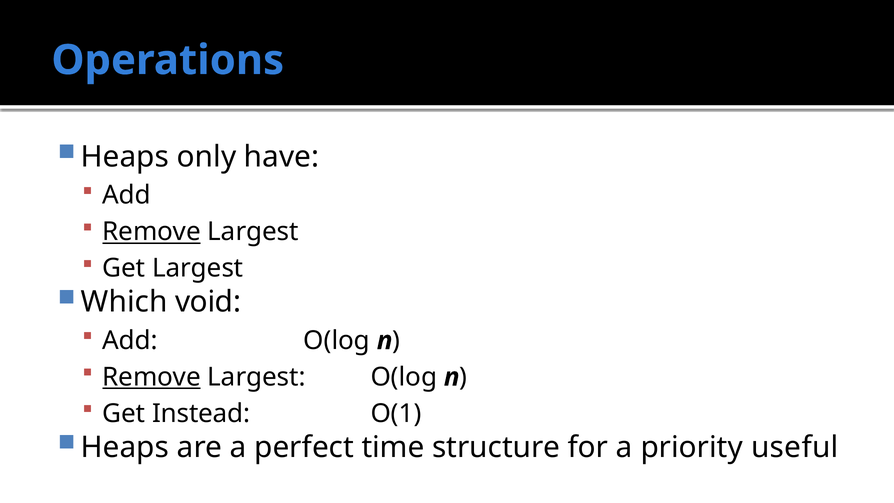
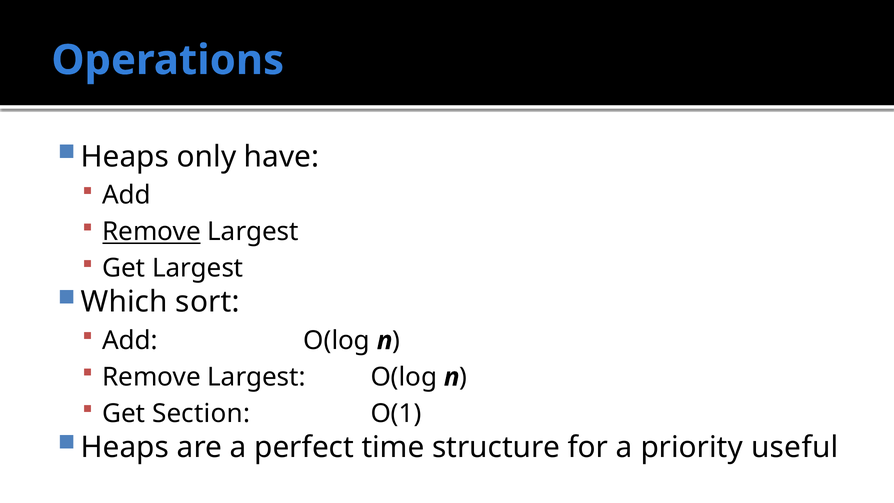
void: void -> sort (208, 302)
Remove underline: present -> none (152, 377)
Instead: Instead -> Section (201, 413)
